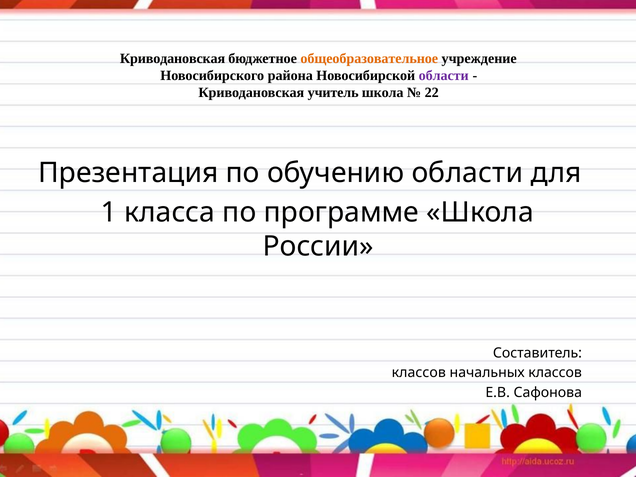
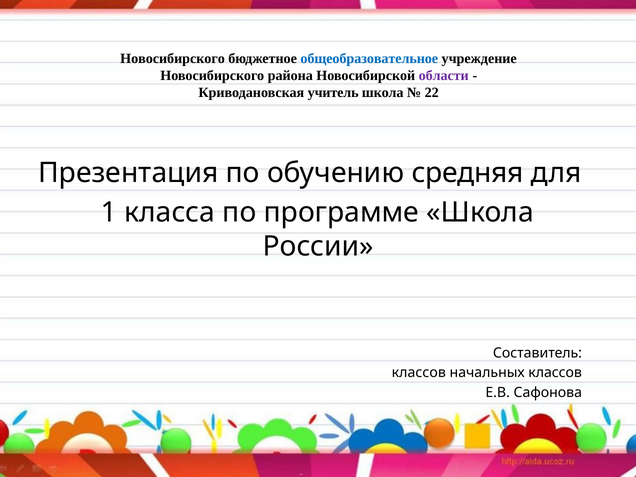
Криводановская: Криводановская -> Новосибирского (173, 58)
общеобразовательное colour: orange -> blue (369, 58)
обучению области: области -> средняя (468, 173)
